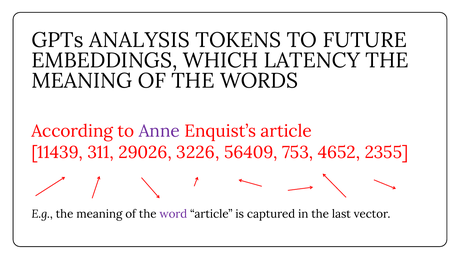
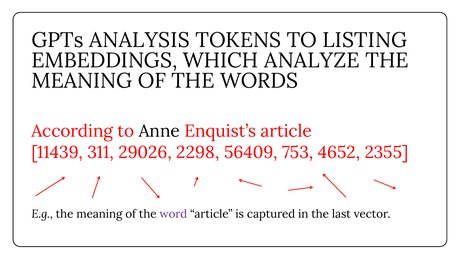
FUTURE: FUTURE -> LISTING (365, 40)
LATENCY: LATENCY -> ANALYZE (312, 60)
Anne colour: purple -> black (159, 131)
3226: 3226 -> 2298 (198, 152)
